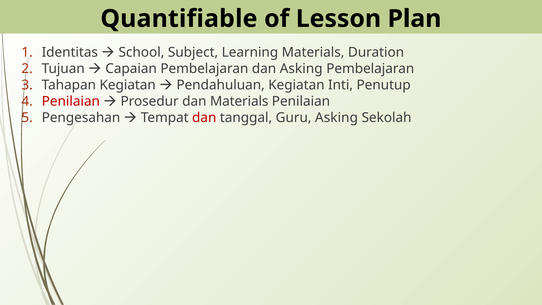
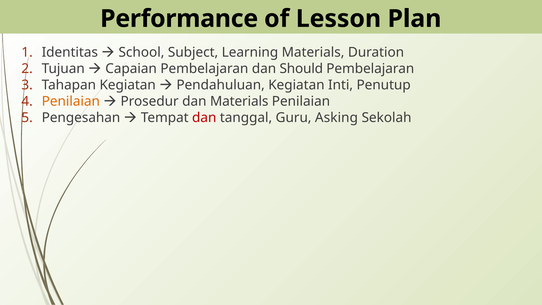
Quantifiable: Quantifiable -> Performance (179, 19)
dan Asking: Asking -> Should (301, 69)
Penilaian colour: red -> orange (71, 101)
